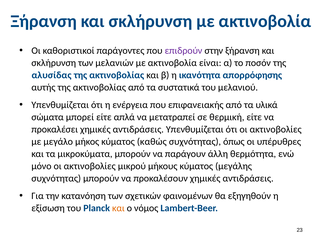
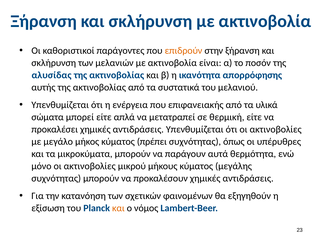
επιδρούν colour: purple -> orange (183, 51)
καθώς: καθώς -> πρέπει (152, 142)
άλλη: άλλη -> αυτά (218, 154)
